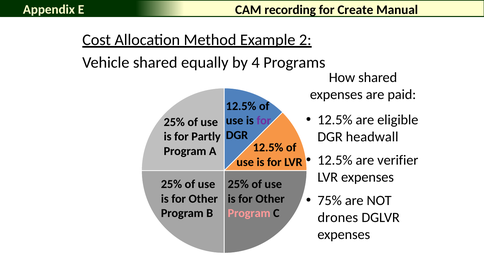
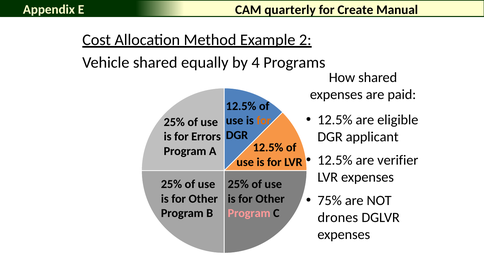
recording: recording -> quarterly (290, 10)
for colour: purple -> orange (264, 121)
headwall: headwall -> applicant (372, 137)
Partly: Partly -> Errors (206, 137)
